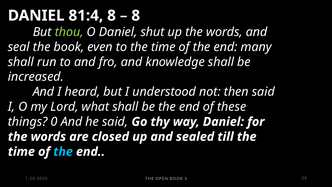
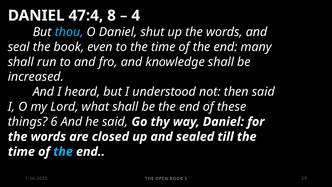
81:4: 81:4 -> 47:4 (86, 16)
8: 8 -> 4 (136, 16)
thou colour: light green -> light blue (69, 32)
0: 0 -> 6 (54, 122)
